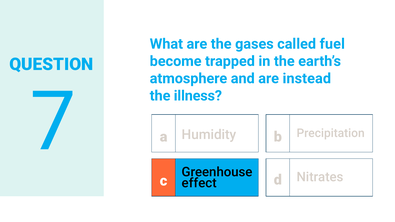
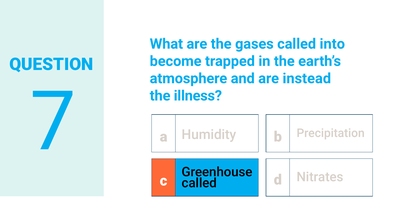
fuel: fuel -> into (332, 44)
effect: effect -> called (199, 183)
